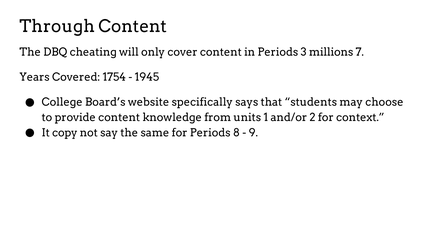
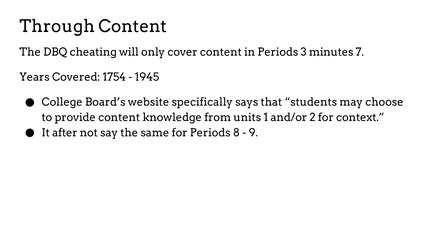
millions: millions -> minutes (331, 52)
copy: copy -> after (65, 133)
